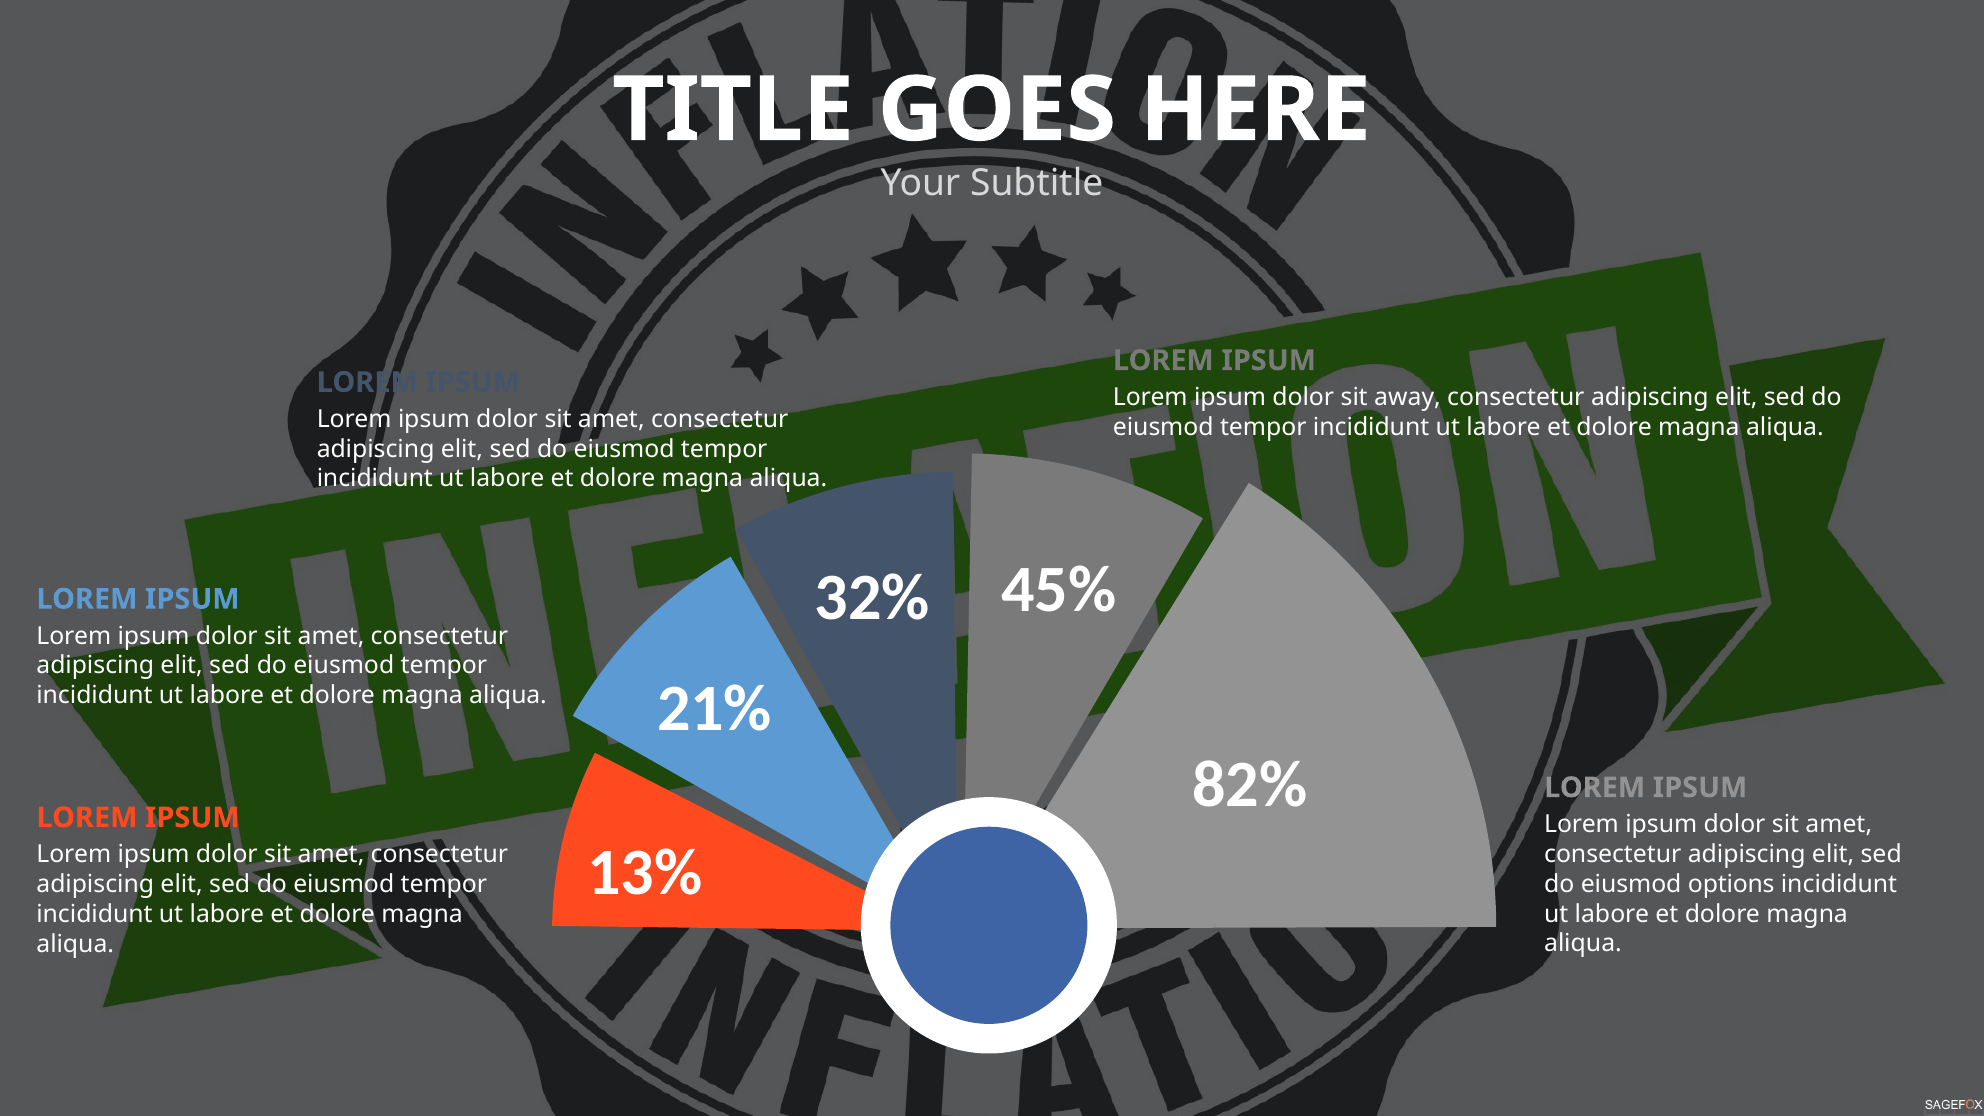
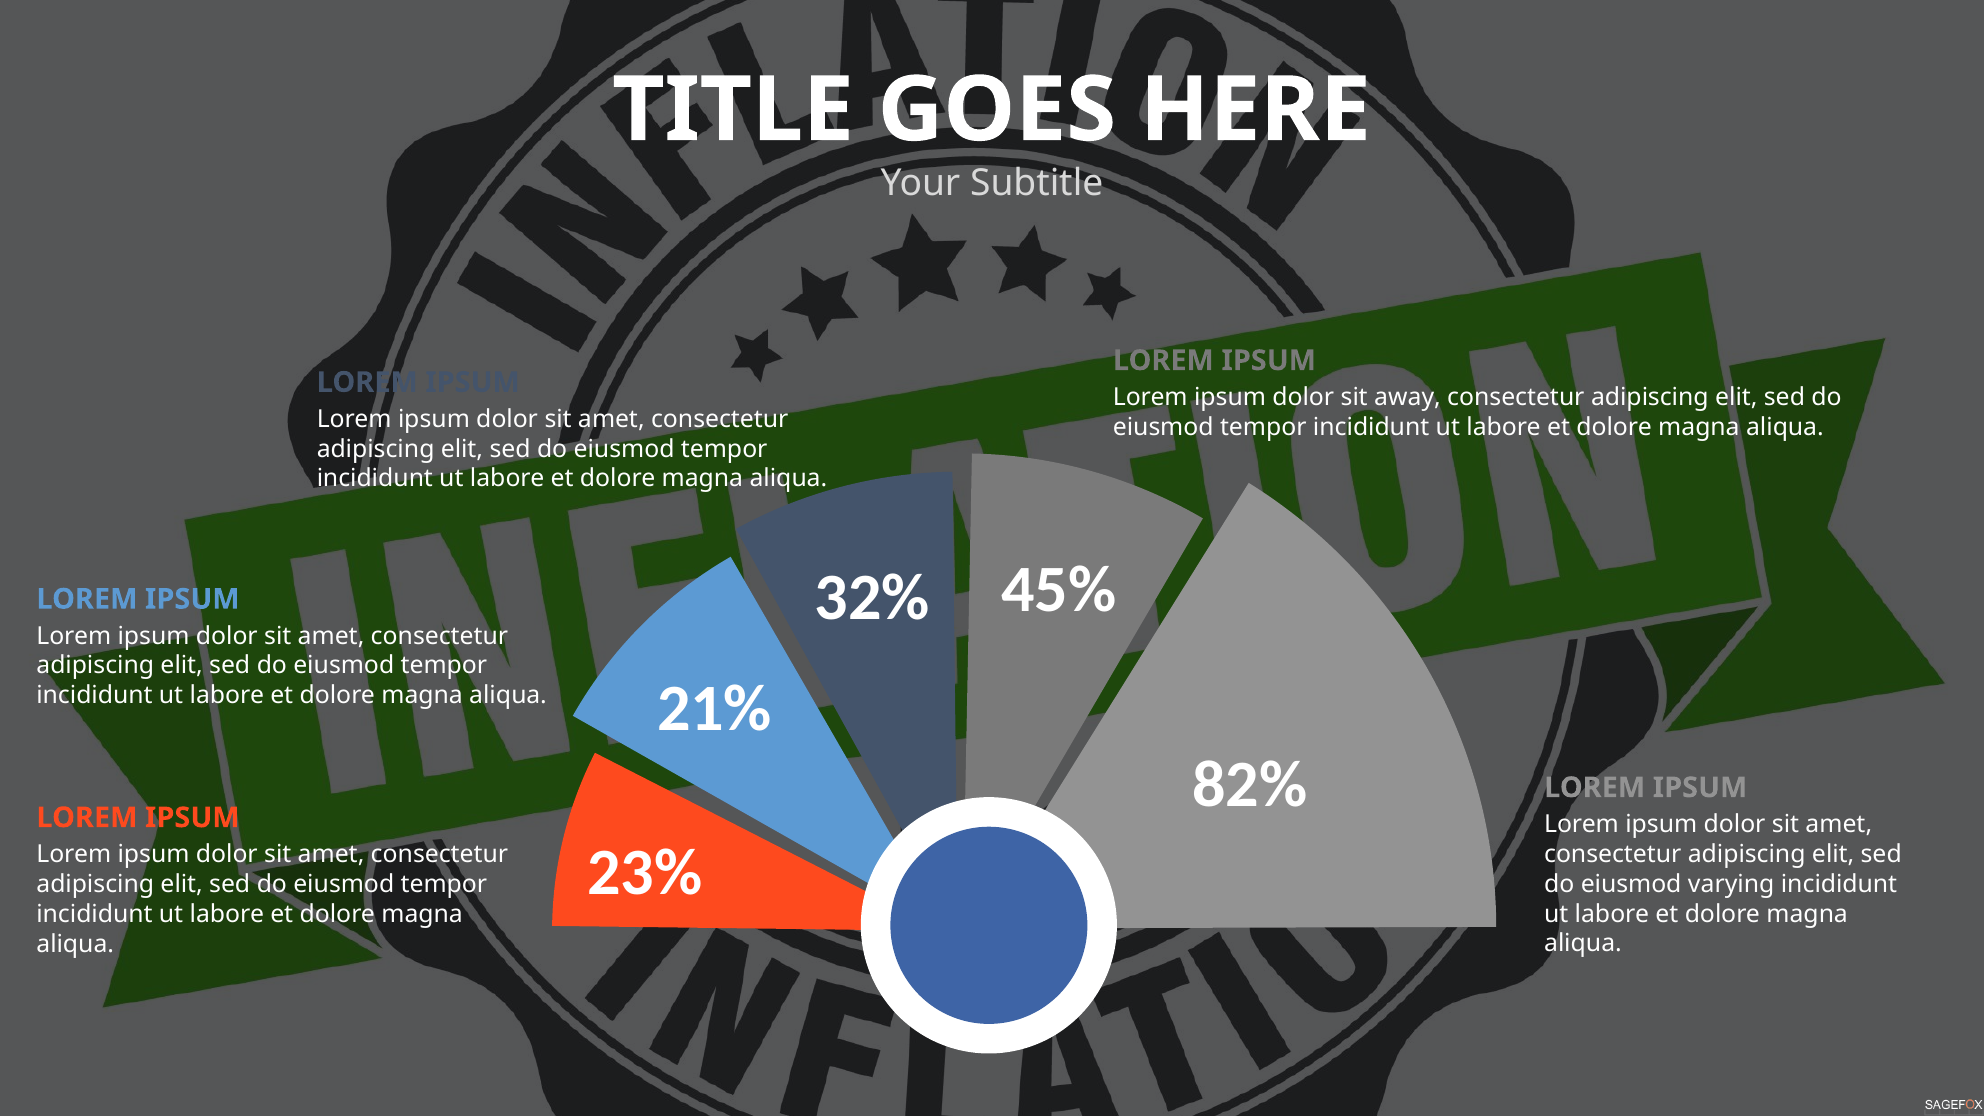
13%: 13% -> 23% (645, 872)
options: options -> varying (1731, 884)
